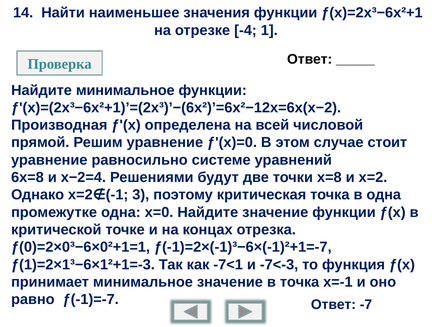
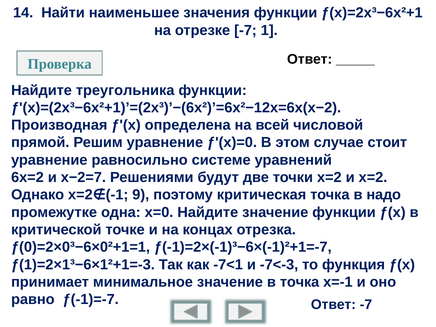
отрезке -4: -4 -> -7 (245, 30)
Найдите минимальное: минимальное -> треугольника (125, 90)
6x=8: 6x=8 -> 6x=2 (27, 177)
x−2=4: x−2=4 -> x−2=7 (83, 177)
точки x=8: x=8 -> x=2 (329, 177)
3: 3 -> 9 (141, 195)
в одна: одна -> надо (384, 195)
